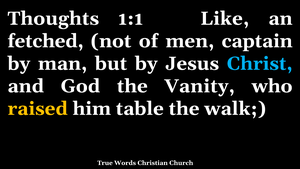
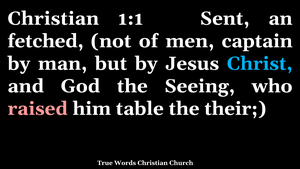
Thoughts: Thoughts -> Christian (53, 19)
Like: Like -> Sent (225, 19)
Vanity: Vanity -> Seeing (200, 86)
raised colour: yellow -> pink (38, 109)
walk: walk -> their (235, 109)
